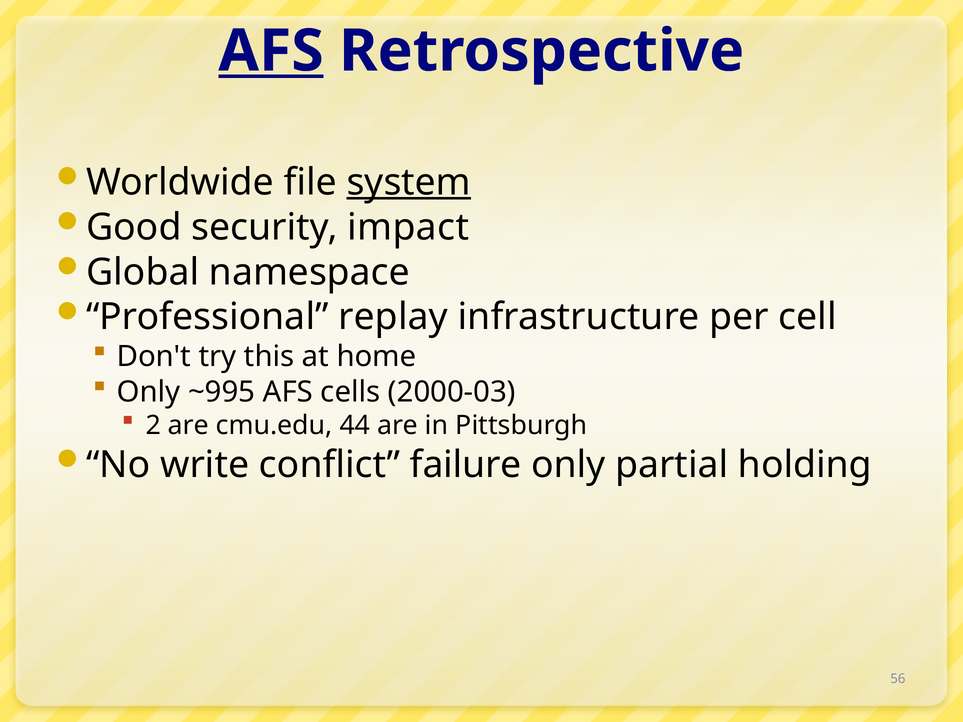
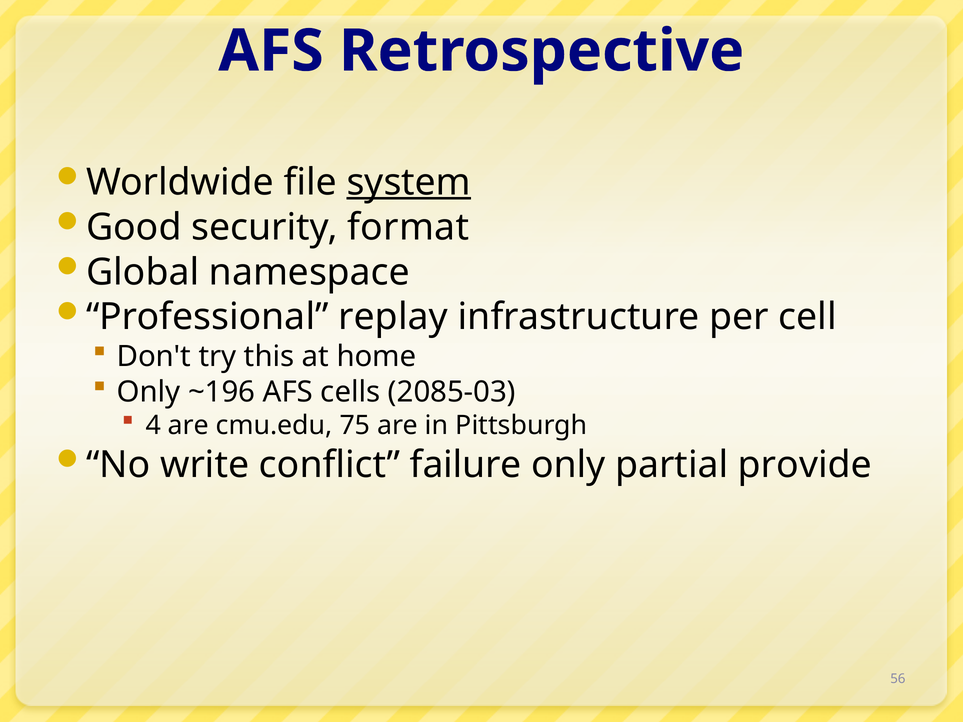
AFS underline: present -> none (271, 51)
impact: impact -> format (408, 227)
~995: ~995 -> ~196 (222, 392)
2000-03: 2000-03 -> 2085-03 (452, 392)
2: 2 -> 4 (153, 426)
44: 44 -> 75 (355, 426)
holding: holding -> provide (805, 465)
